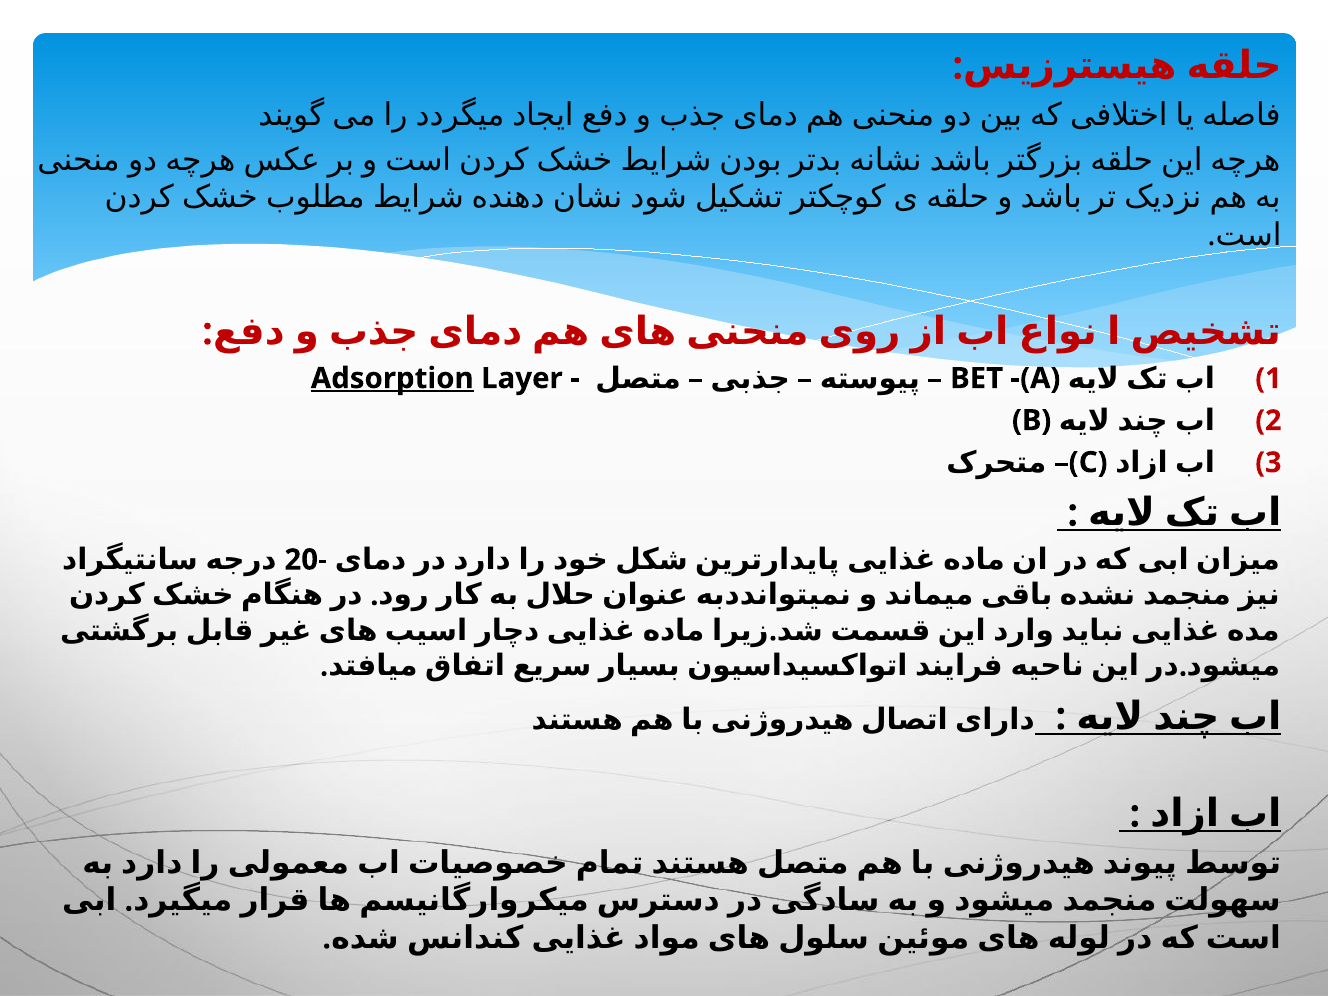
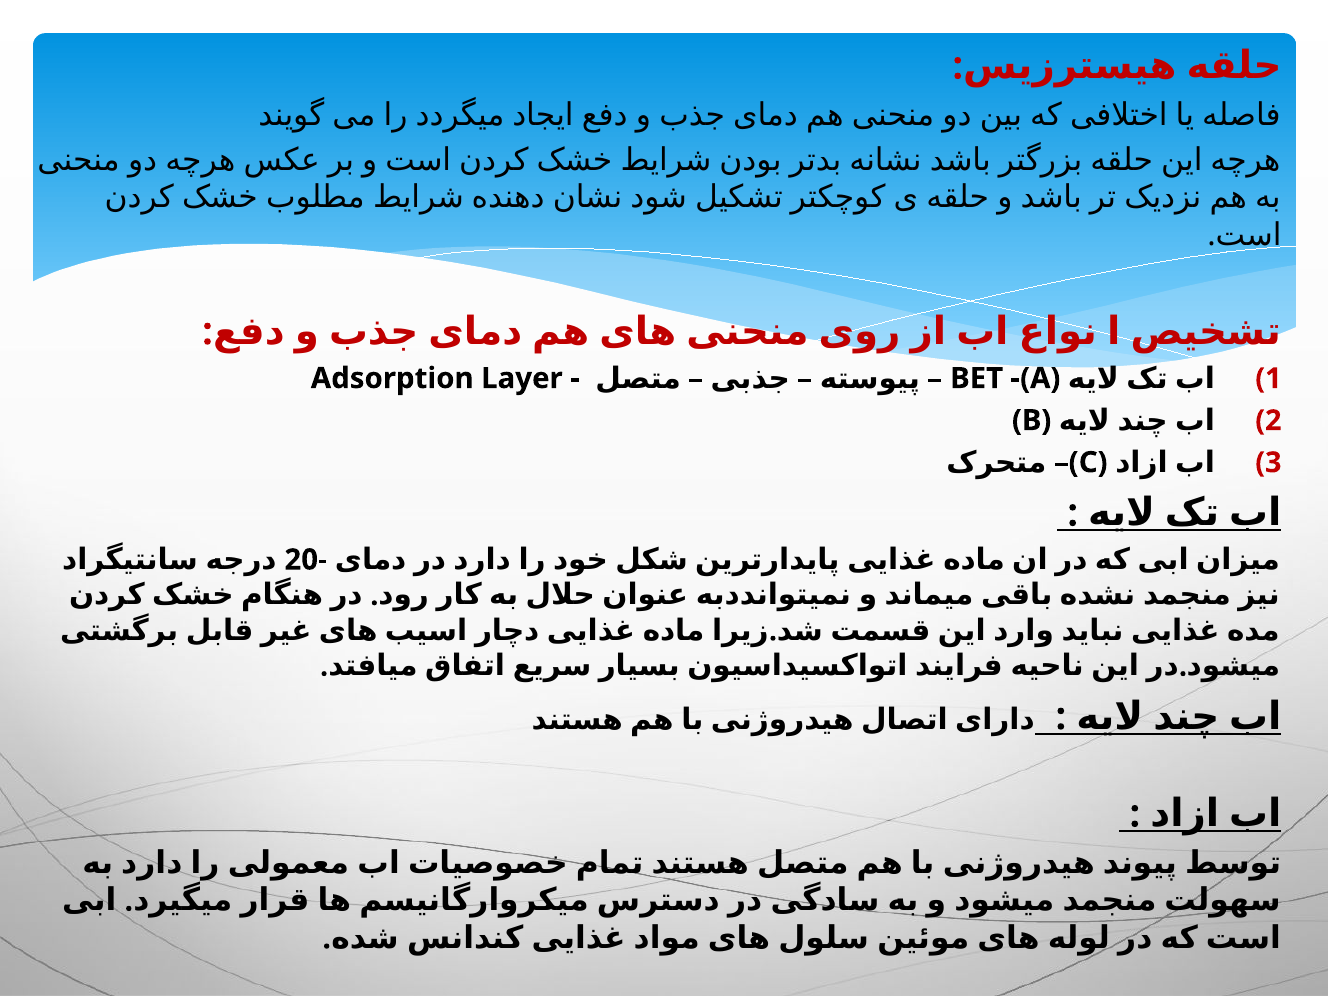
Adsorption underline: present -> none (392, 378)
